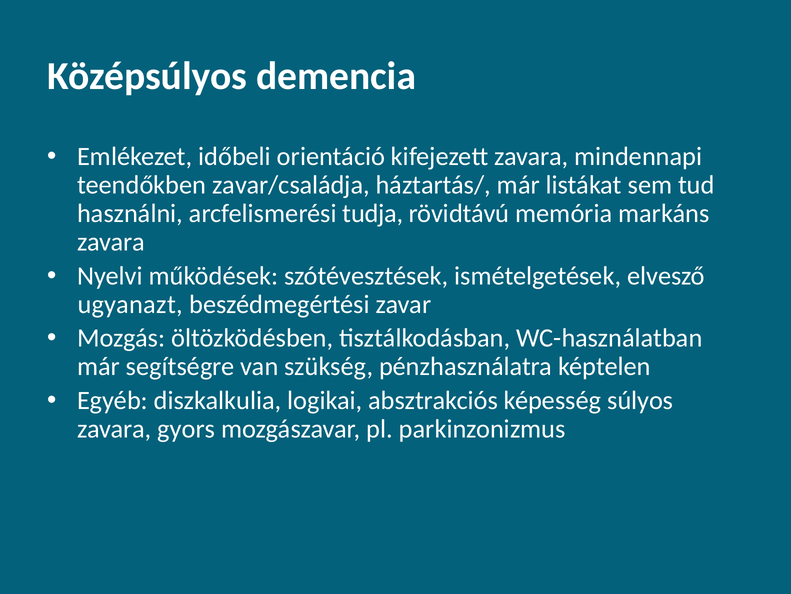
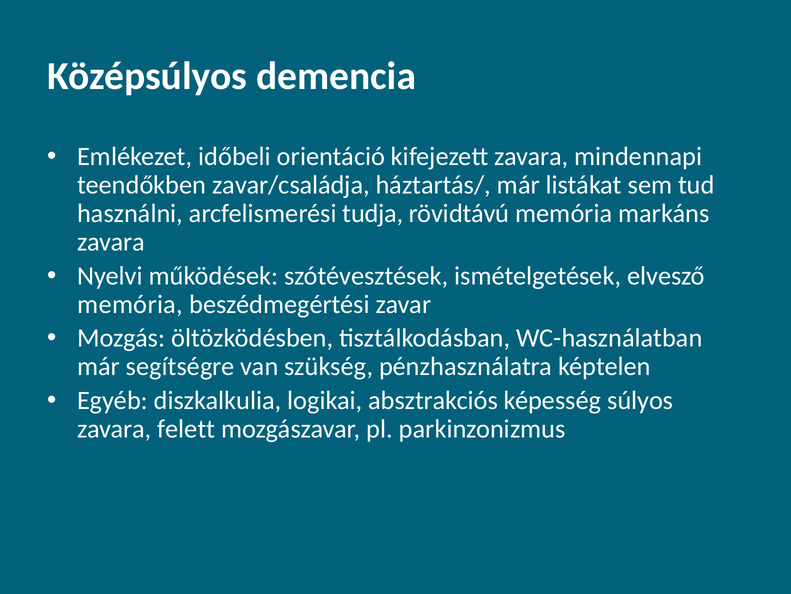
ugyanazt: ugyanazt -> memória (130, 304)
gyors: gyors -> felett (186, 428)
